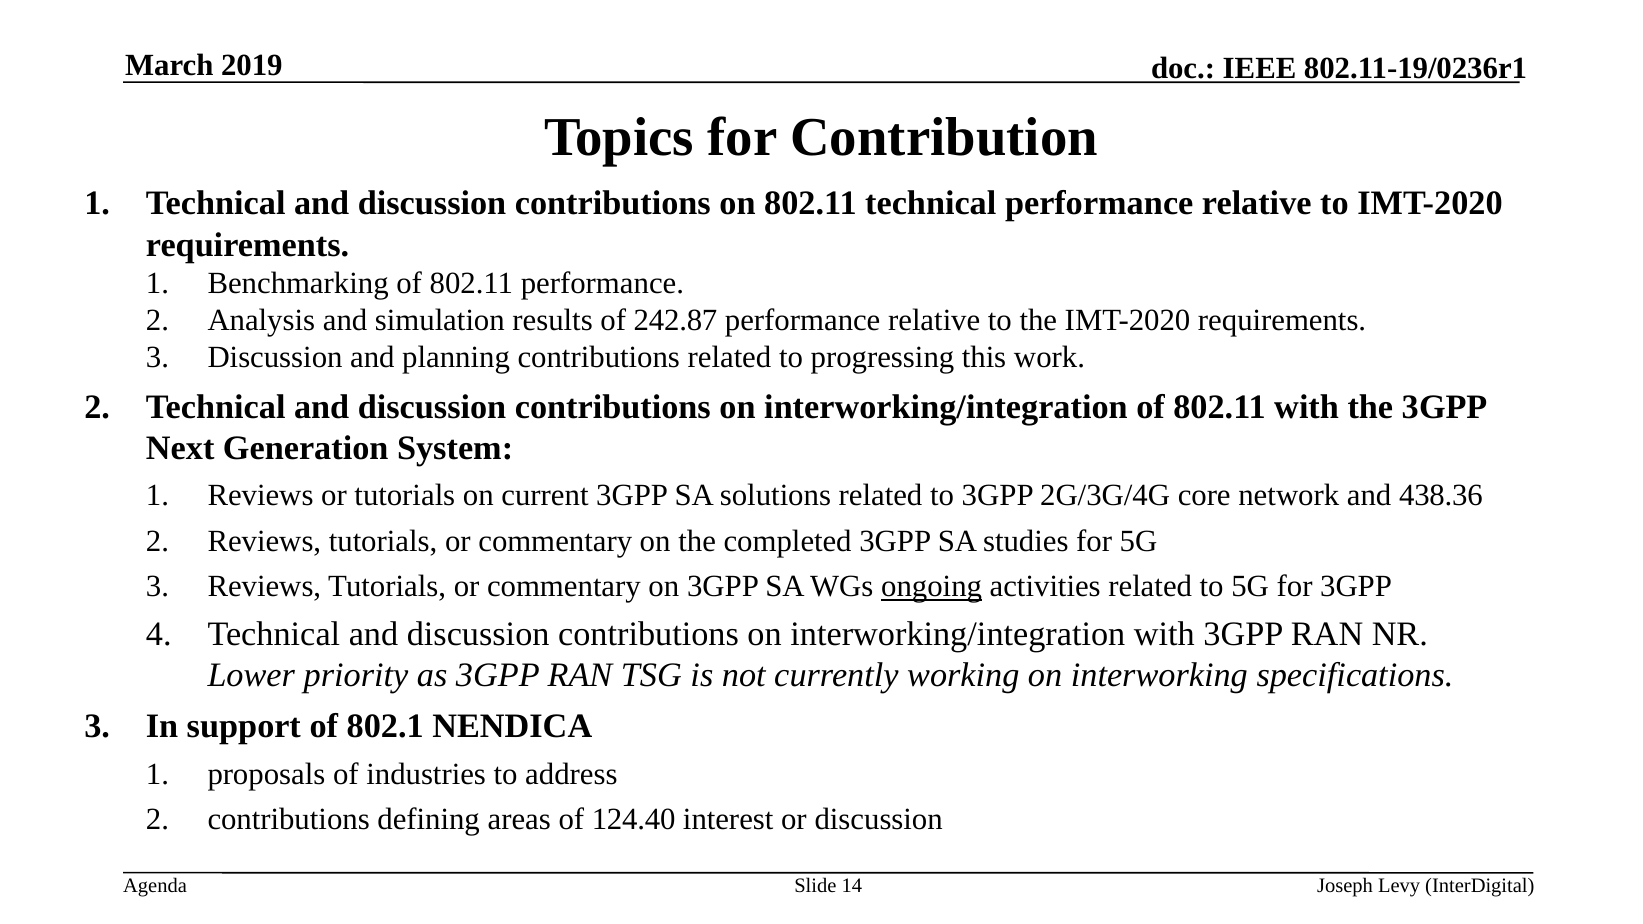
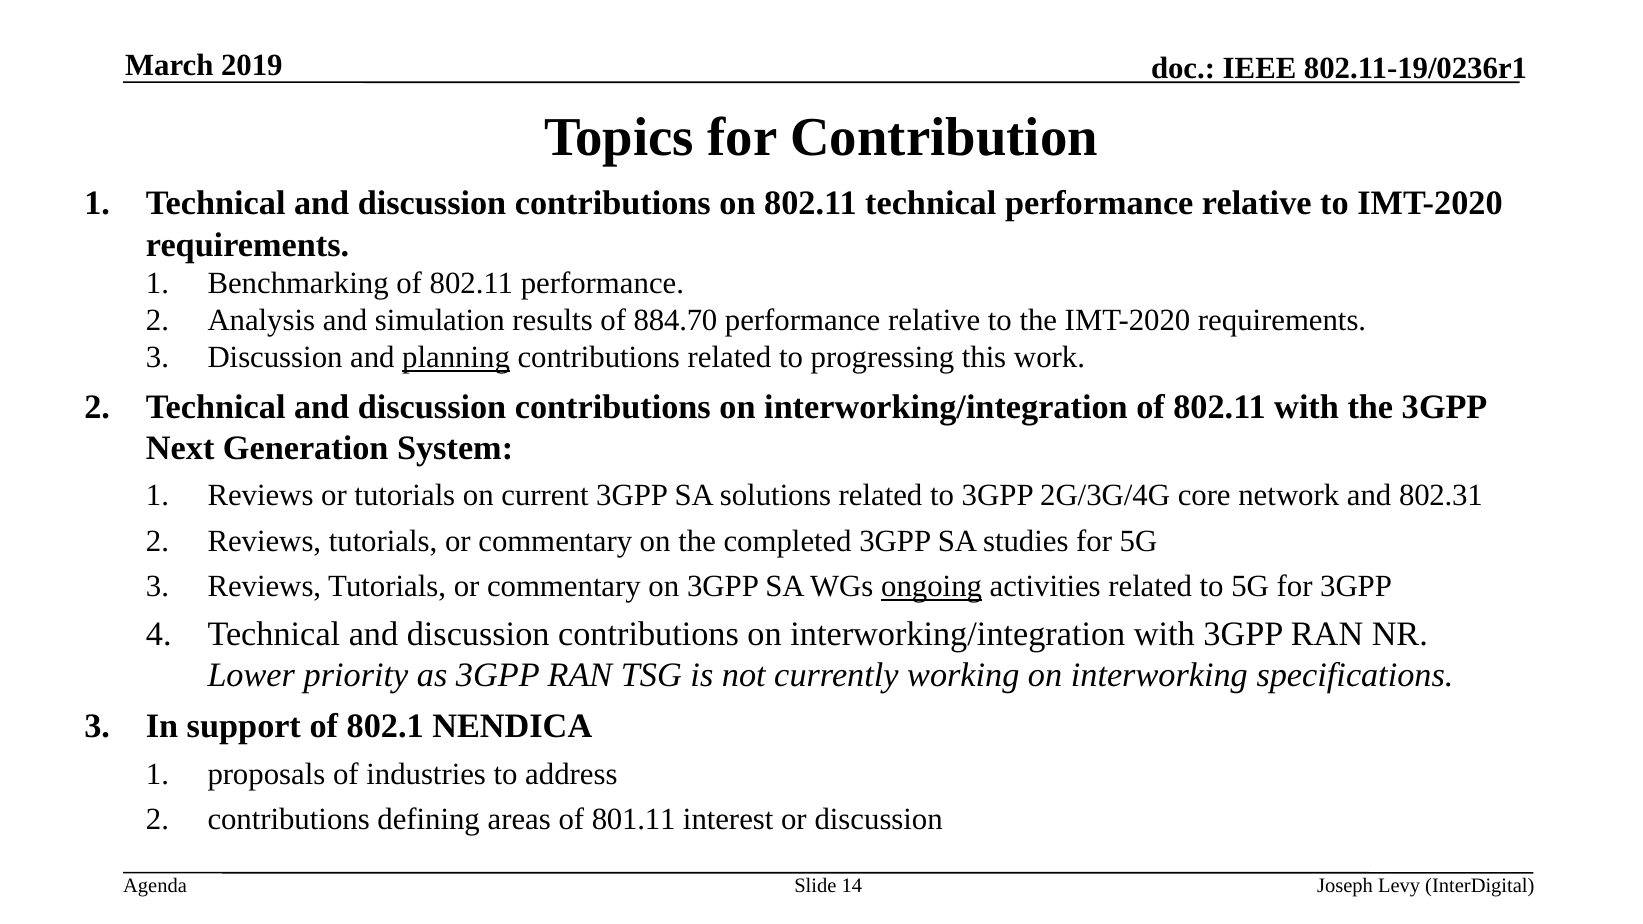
242.87: 242.87 -> 884.70 (676, 321)
planning underline: none -> present (456, 358)
438.36: 438.36 -> 802.31 (1441, 495)
124.40: 124.40 -> 801.11 (634, 820)
